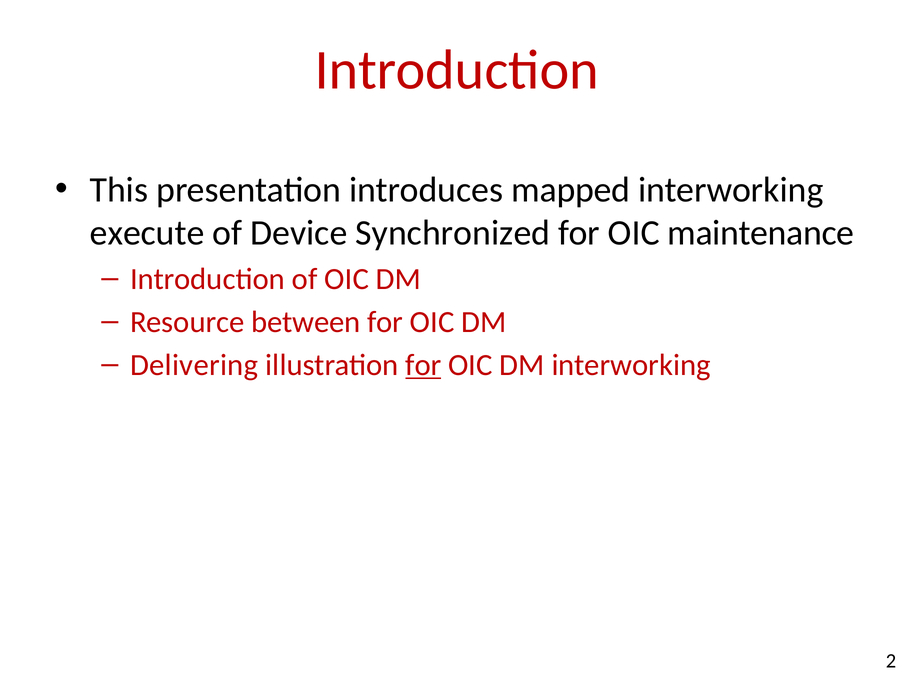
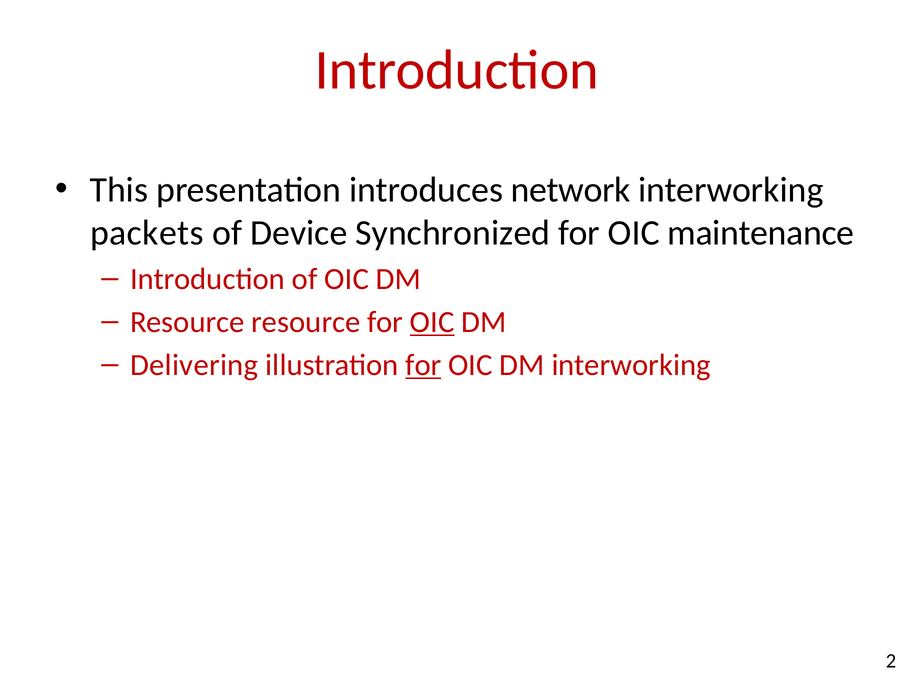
mapped: mapped -> network (571, 190)
execute: execute -> packets (147, 233)
Resource between: between -> resource (306, 322)
OIC underline: none -> present (432, 322)
